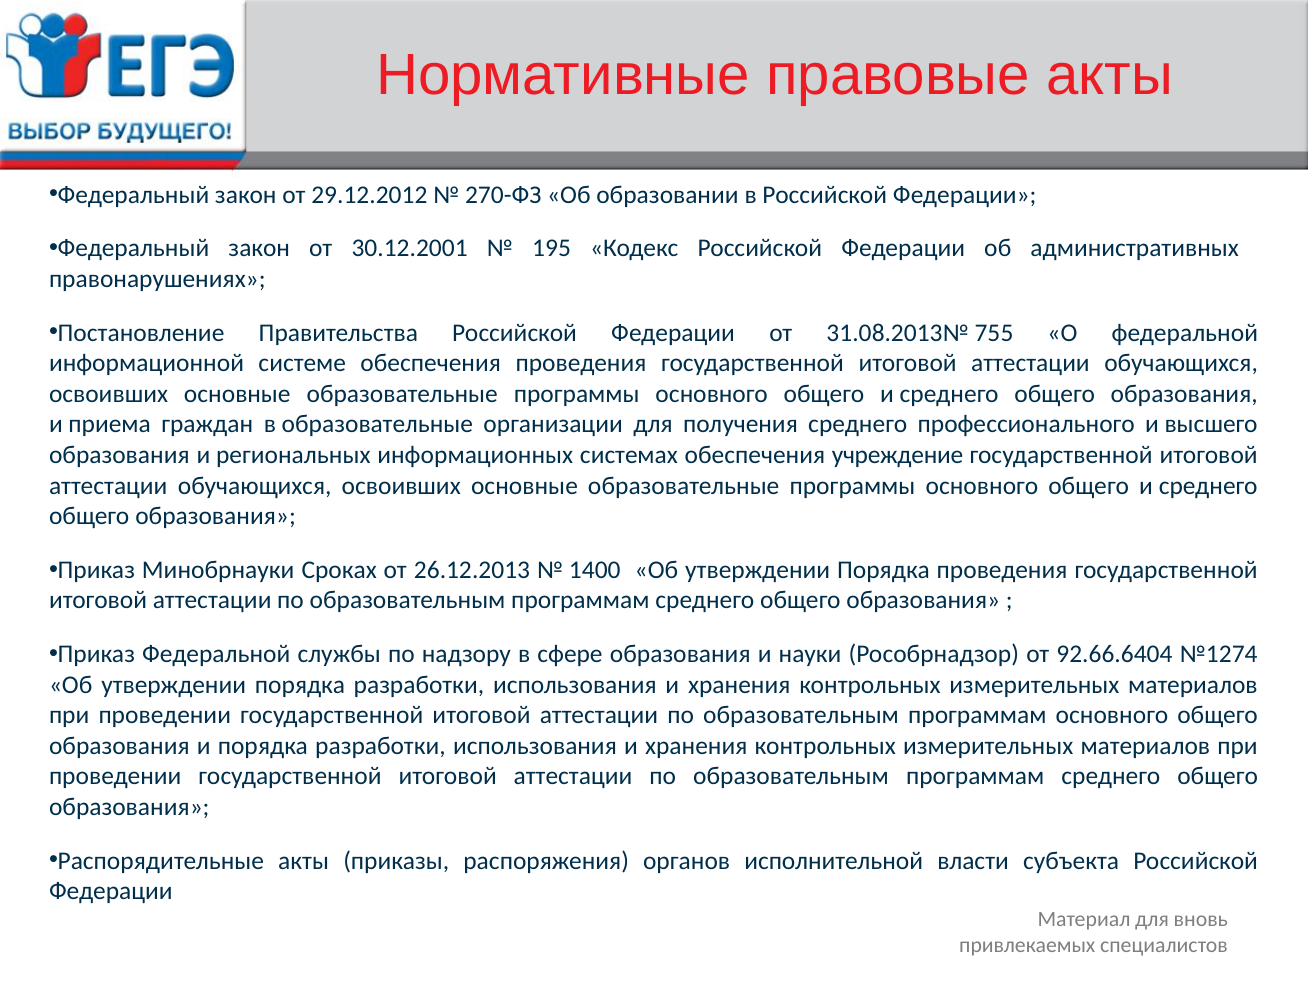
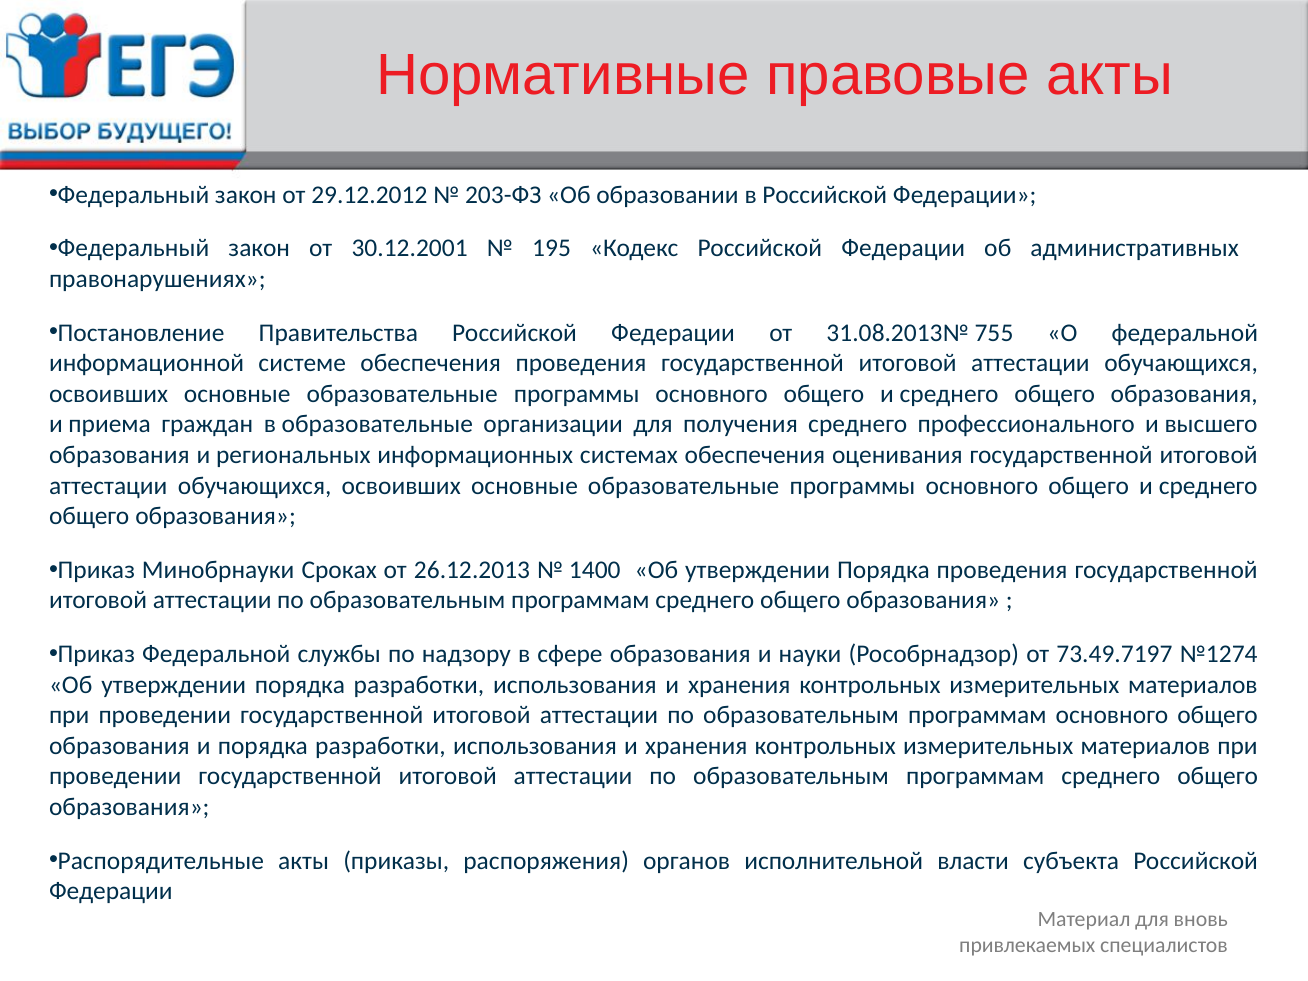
270-ФЗ: 270-ФЗ -> 203-ФЗ (503, 195)
учреждение: учреждение -> оценивания (897, 455)
92.66.6404: 92.66.6404 -> 73.49.7197 (1114, 654)
